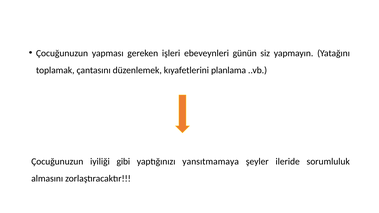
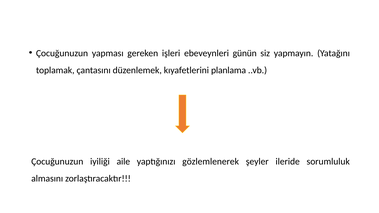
gibi: gibi -> aile (123, 162)
yansıtmamaya: yansıtmamaya -> gözlemlenerek (211, 162)
